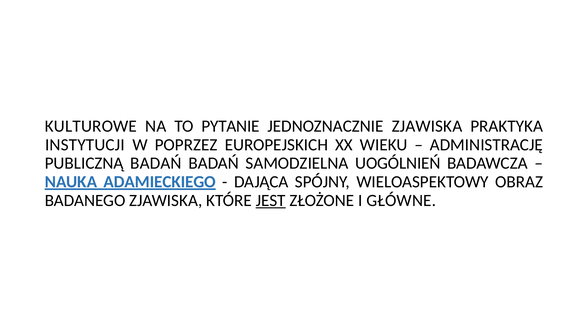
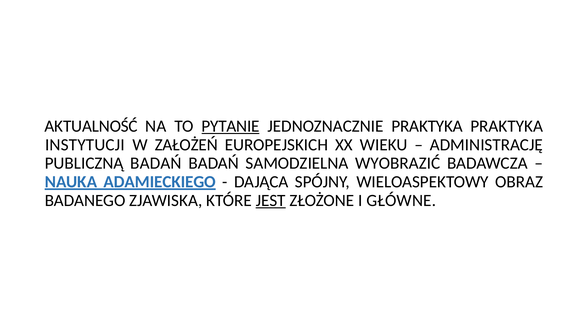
KULTUROWE: KULTUROWE -> AKTUALNOŚĆ (91, 126)
PYTANIE underline: none -> present (231, 126)
JEDNOZNACZNIE ZJAWISKA: ZJAWISKA -> PRAKTYKA (427, 126)
POPRZEZ: POPRZEZ -> ZAŁOŻEŃ (186, 145)
UOGÓLNIEŃ: UOGÓLNIEŃ -> WYOBRAZIĆ (398, 163)
